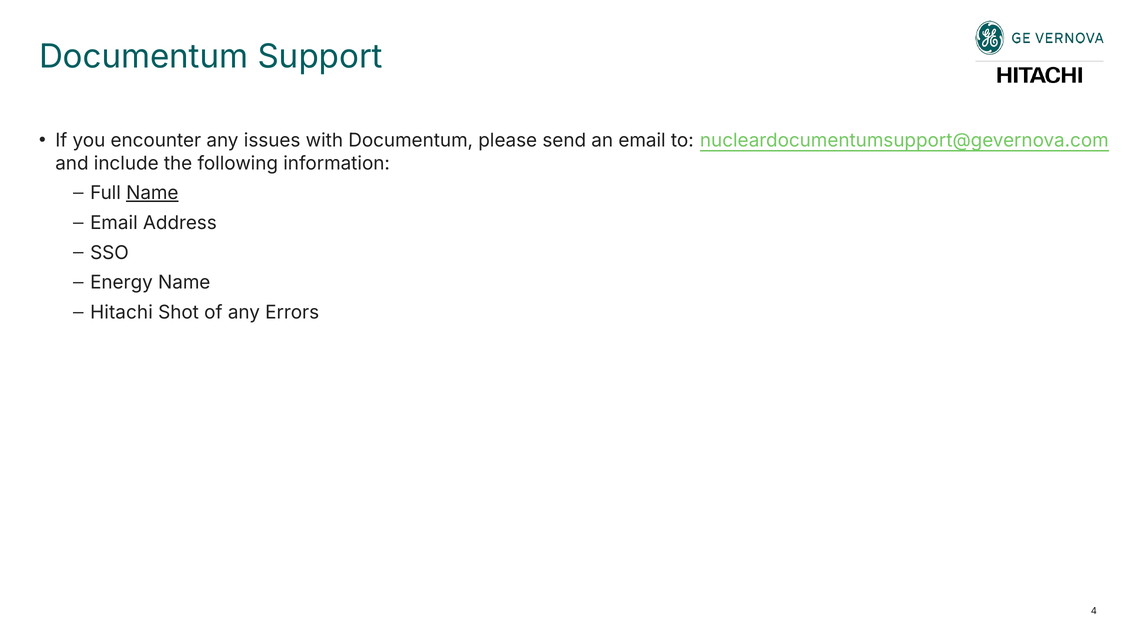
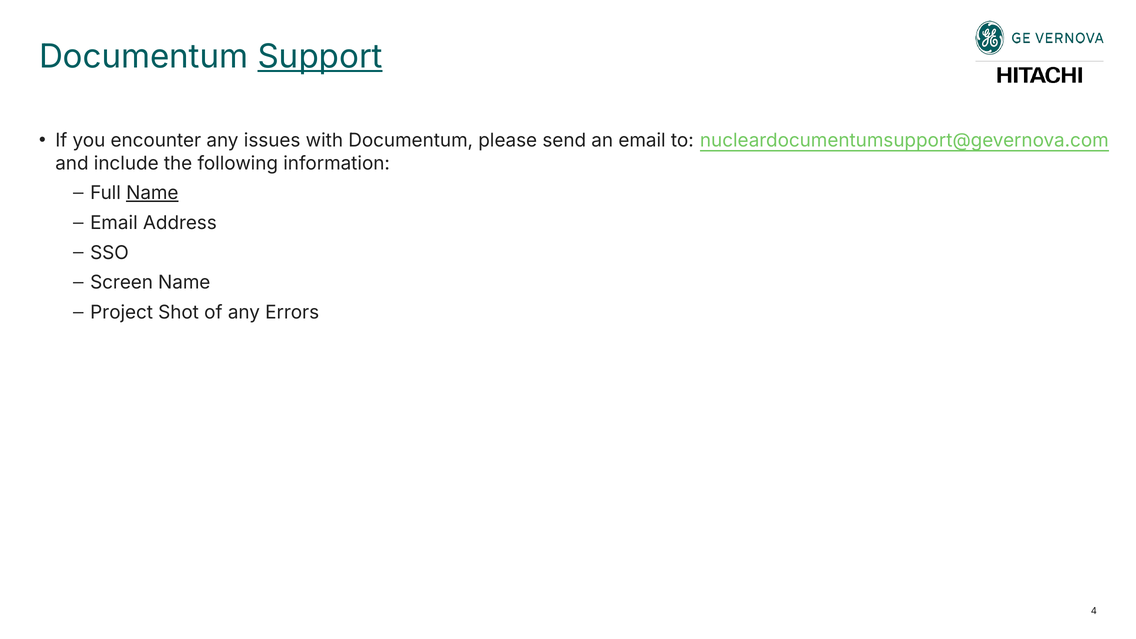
Support underline: none -> present (320, 57)
Energy: Energy -> Screen (122, 283)
Hitachi: Hitachi -> Project (122, 312)
